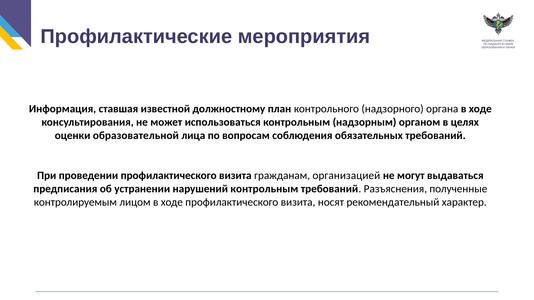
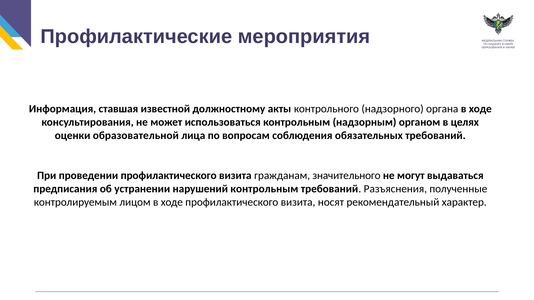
план: план -> акты (279, 109)
организацией: организацией -> значительного (346, 176)
